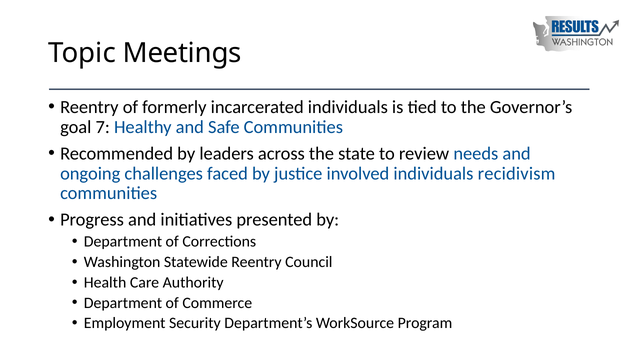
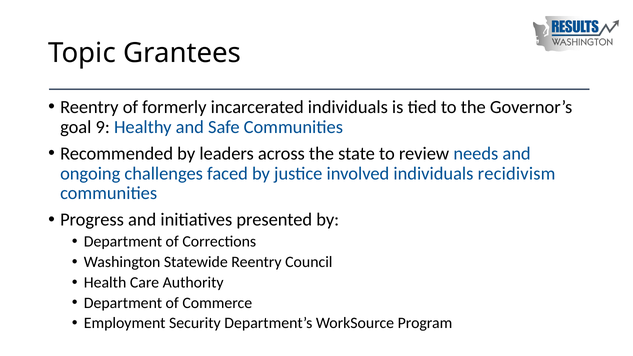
Meetings: Meetings -> Grantees (182, 53)
7: 7 -> 9 (103, 127)
